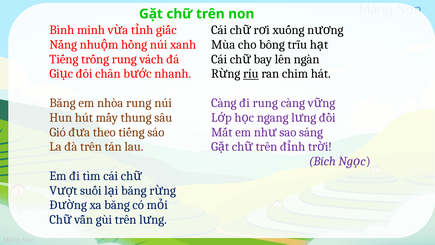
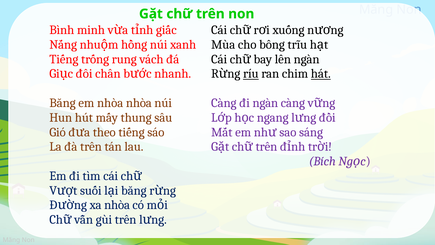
hát underline: none -> present (321, 74)
nhòa rung: rung -> nhòa (139, 103)
đi rung: rung -> ngàn (265, 103)
xa băng: băng -> nhòa (117, 205)
